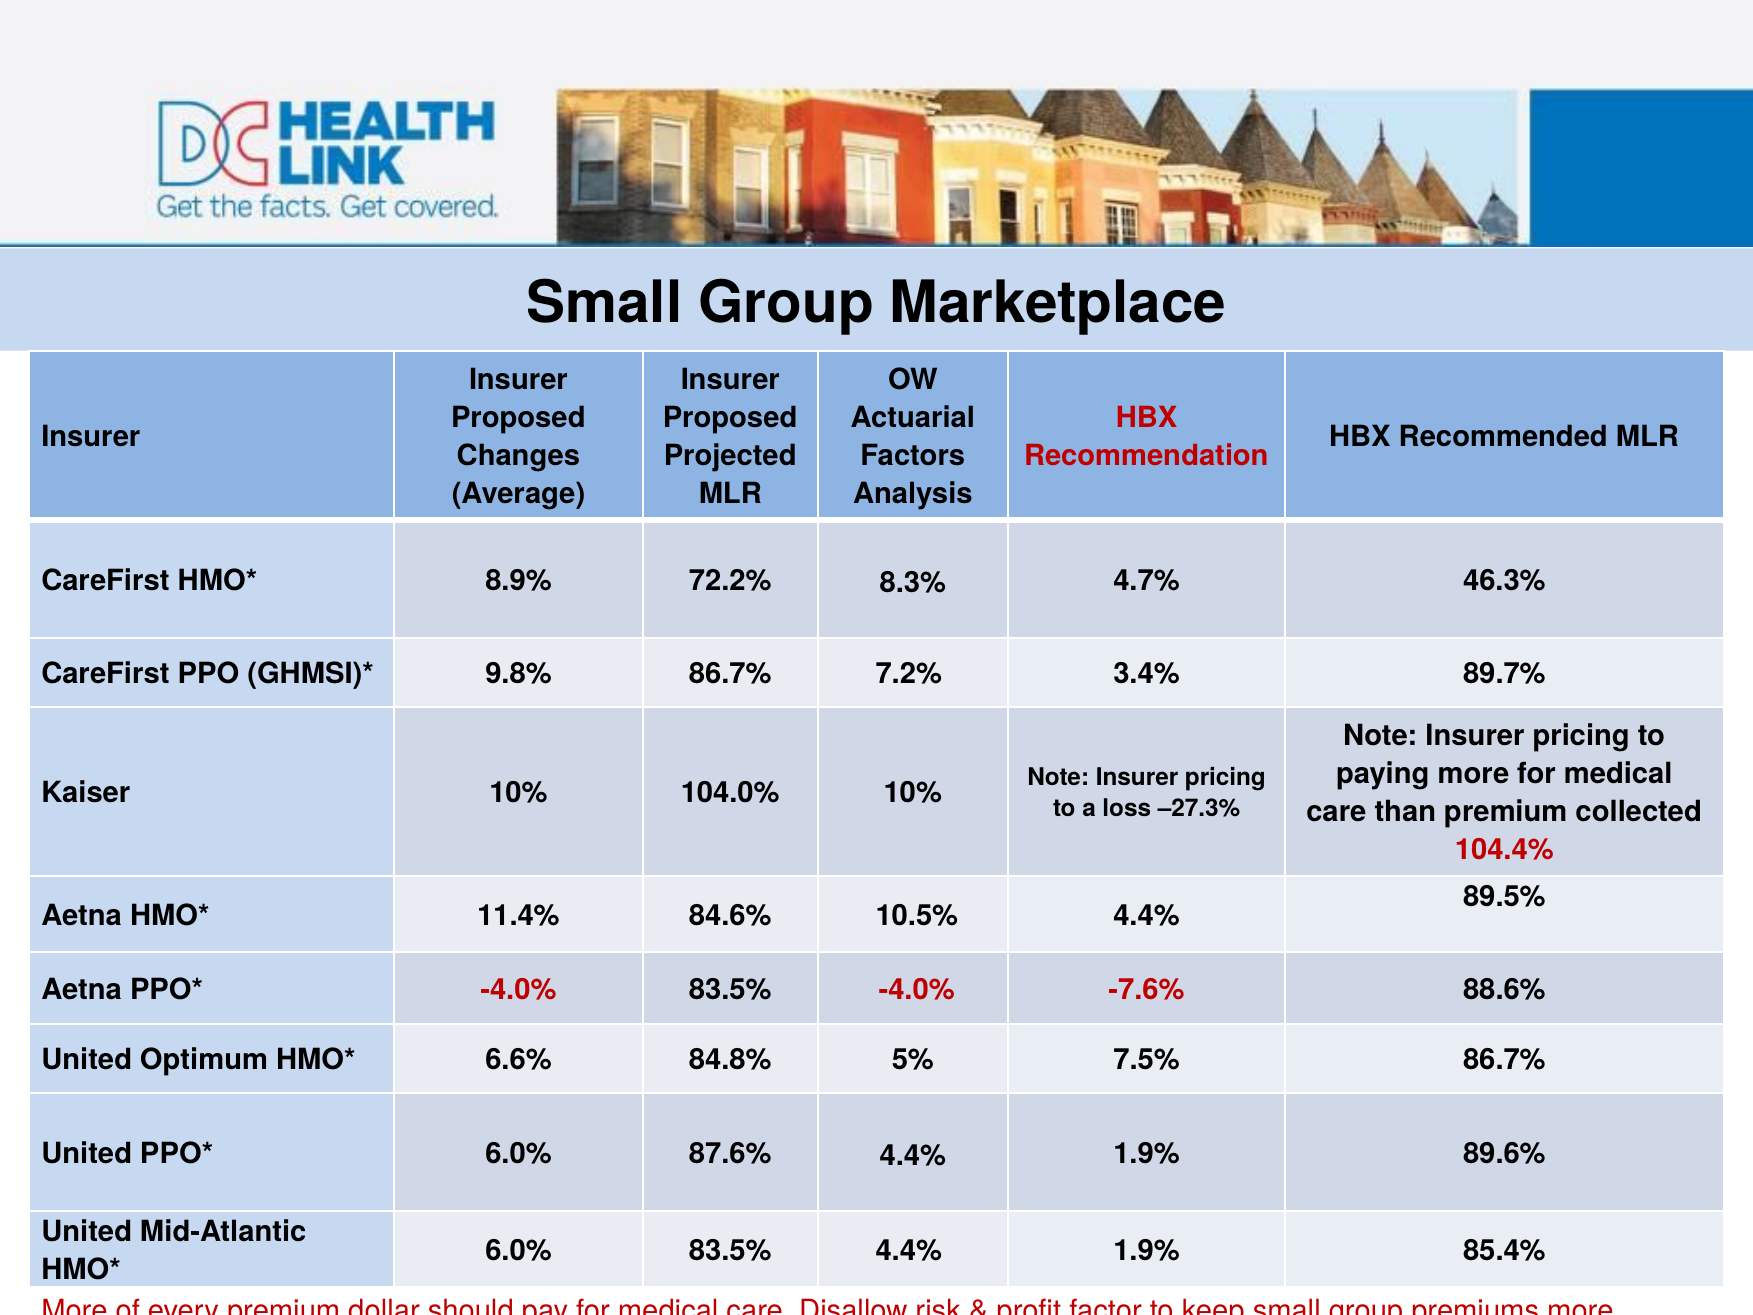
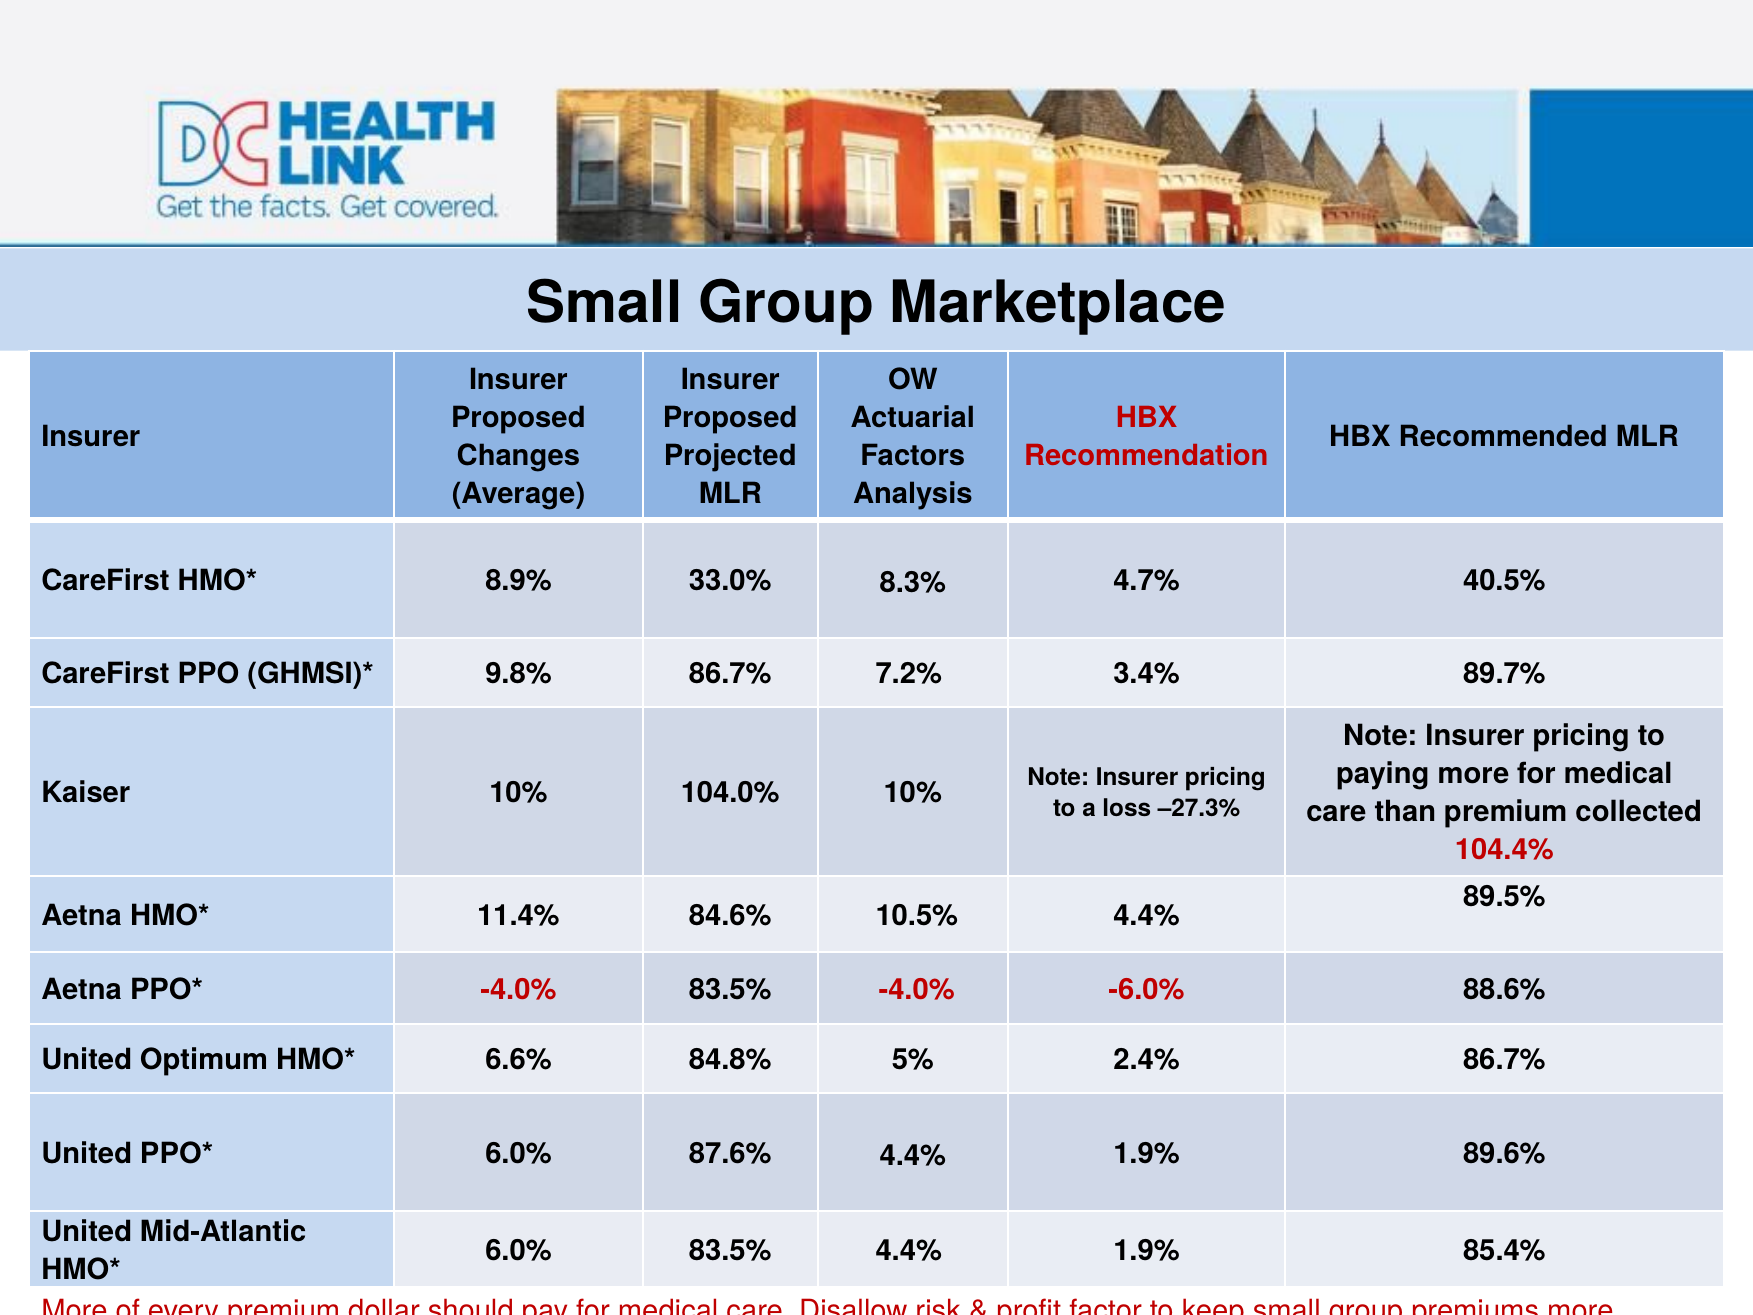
72.2%: 72.2% -> 33.0% (730, 580)
46.3%: 46.3% -> 40.5% (1504, 580)
-7.6%: -7.6% -> -6.0% (1147, 989)
7.5%: 7.5% -> 2.4% (1147, 1060)
